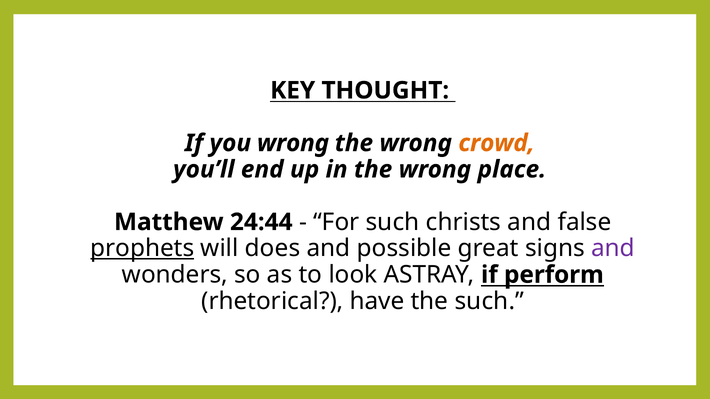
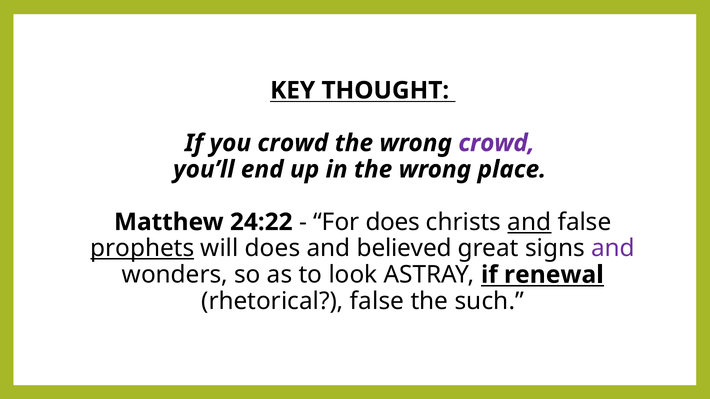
you wrong: wrong -> crowd (293, 143)
crowd colour: orange -> purple (496, 143)
24:44: 24:44 -> 24:22 (261, 222)
For such: such -> does (393, 222)
and underline: none -> present (529, 222)
possible: possible -> believed (404, 249)
perform: perform -> renewal (554, 275)
rhetorical have: have -> false (377, 301)
